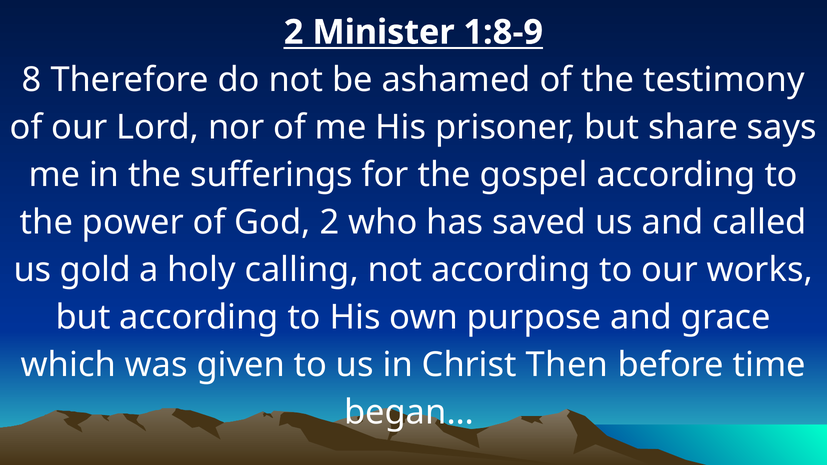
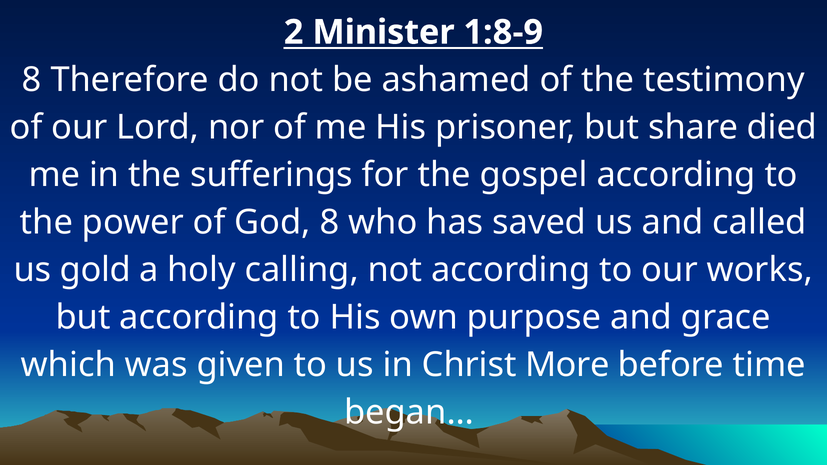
says: says -> died (782, 127)
God 2: 2 -> 8 (329, 222)
Then: Then -> More (567, 365)
